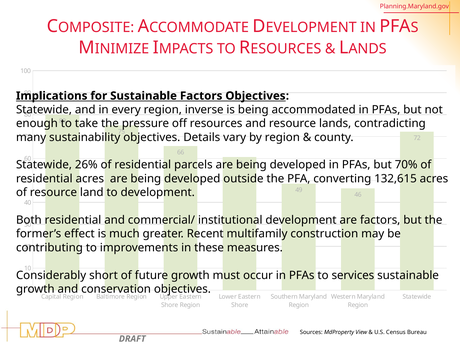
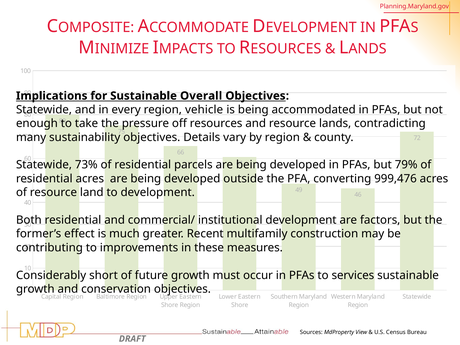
Sustainable Factors: Factors -> Overall (201, 96)
inverse: inverse -> vehicle (204, 110)
26%: 26% -> 73% (86, 165)
70%: 70% -> 79% (406, 165)
132,615: 132,615 -> 999,476 (396, 179)
